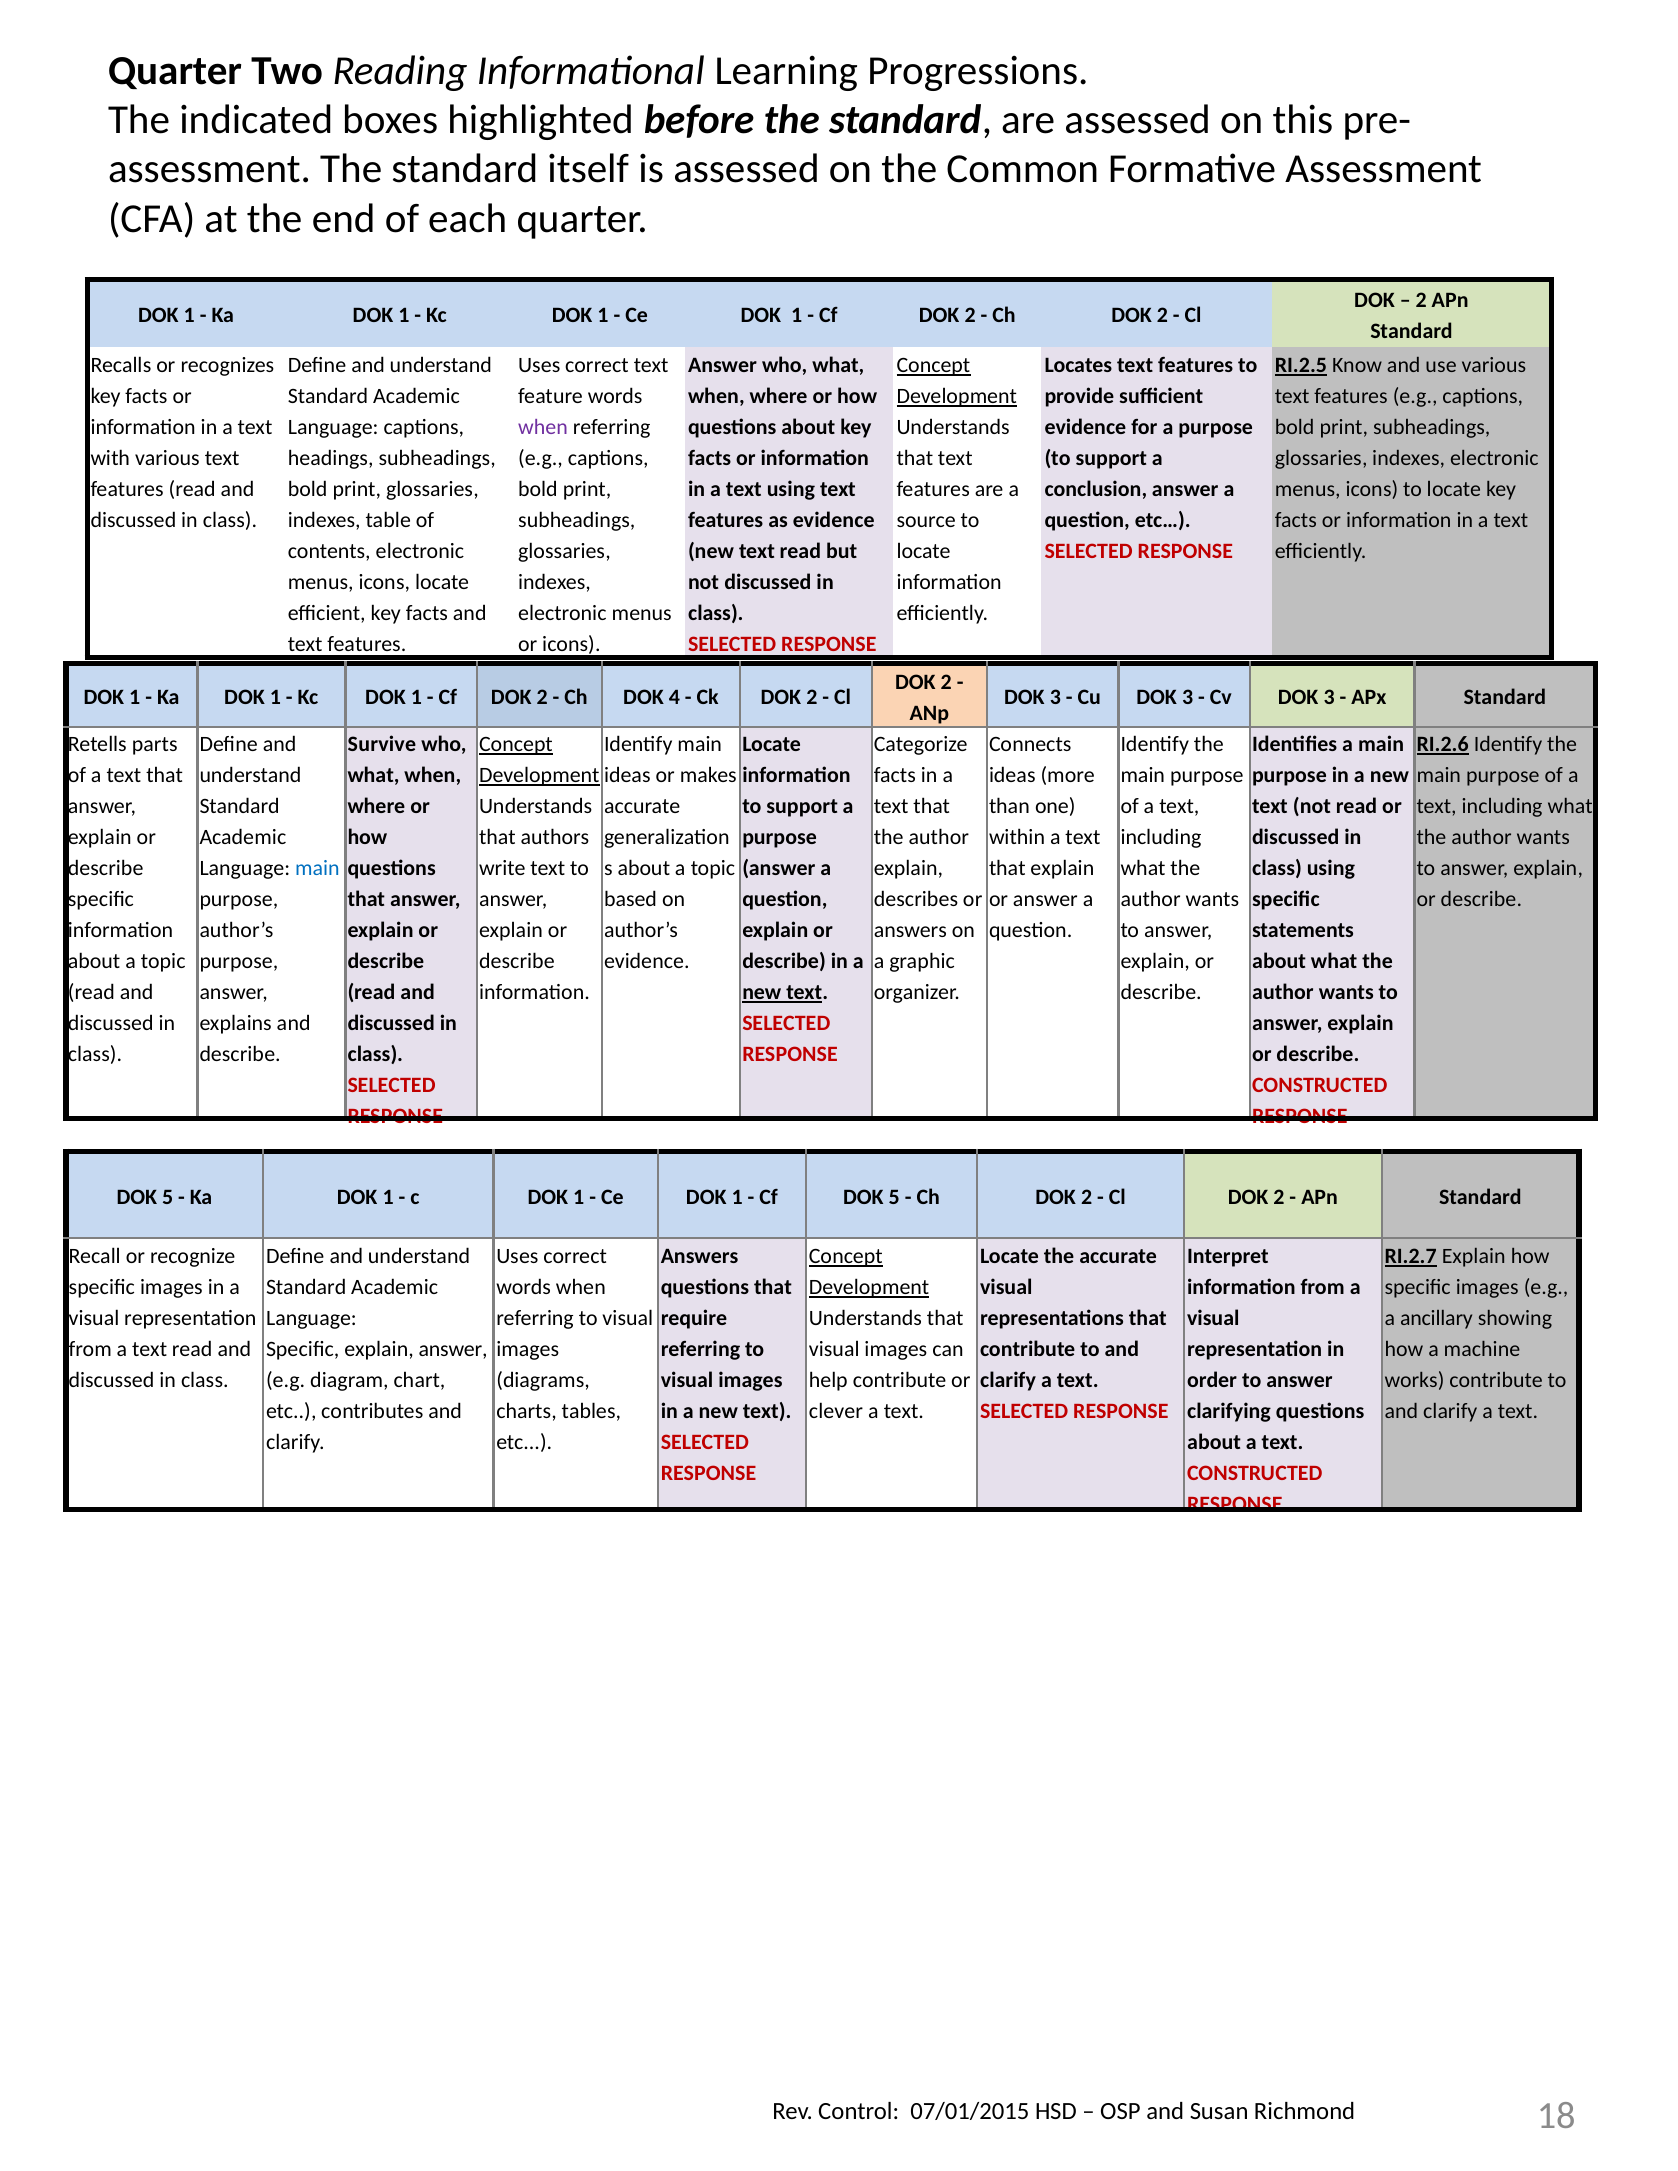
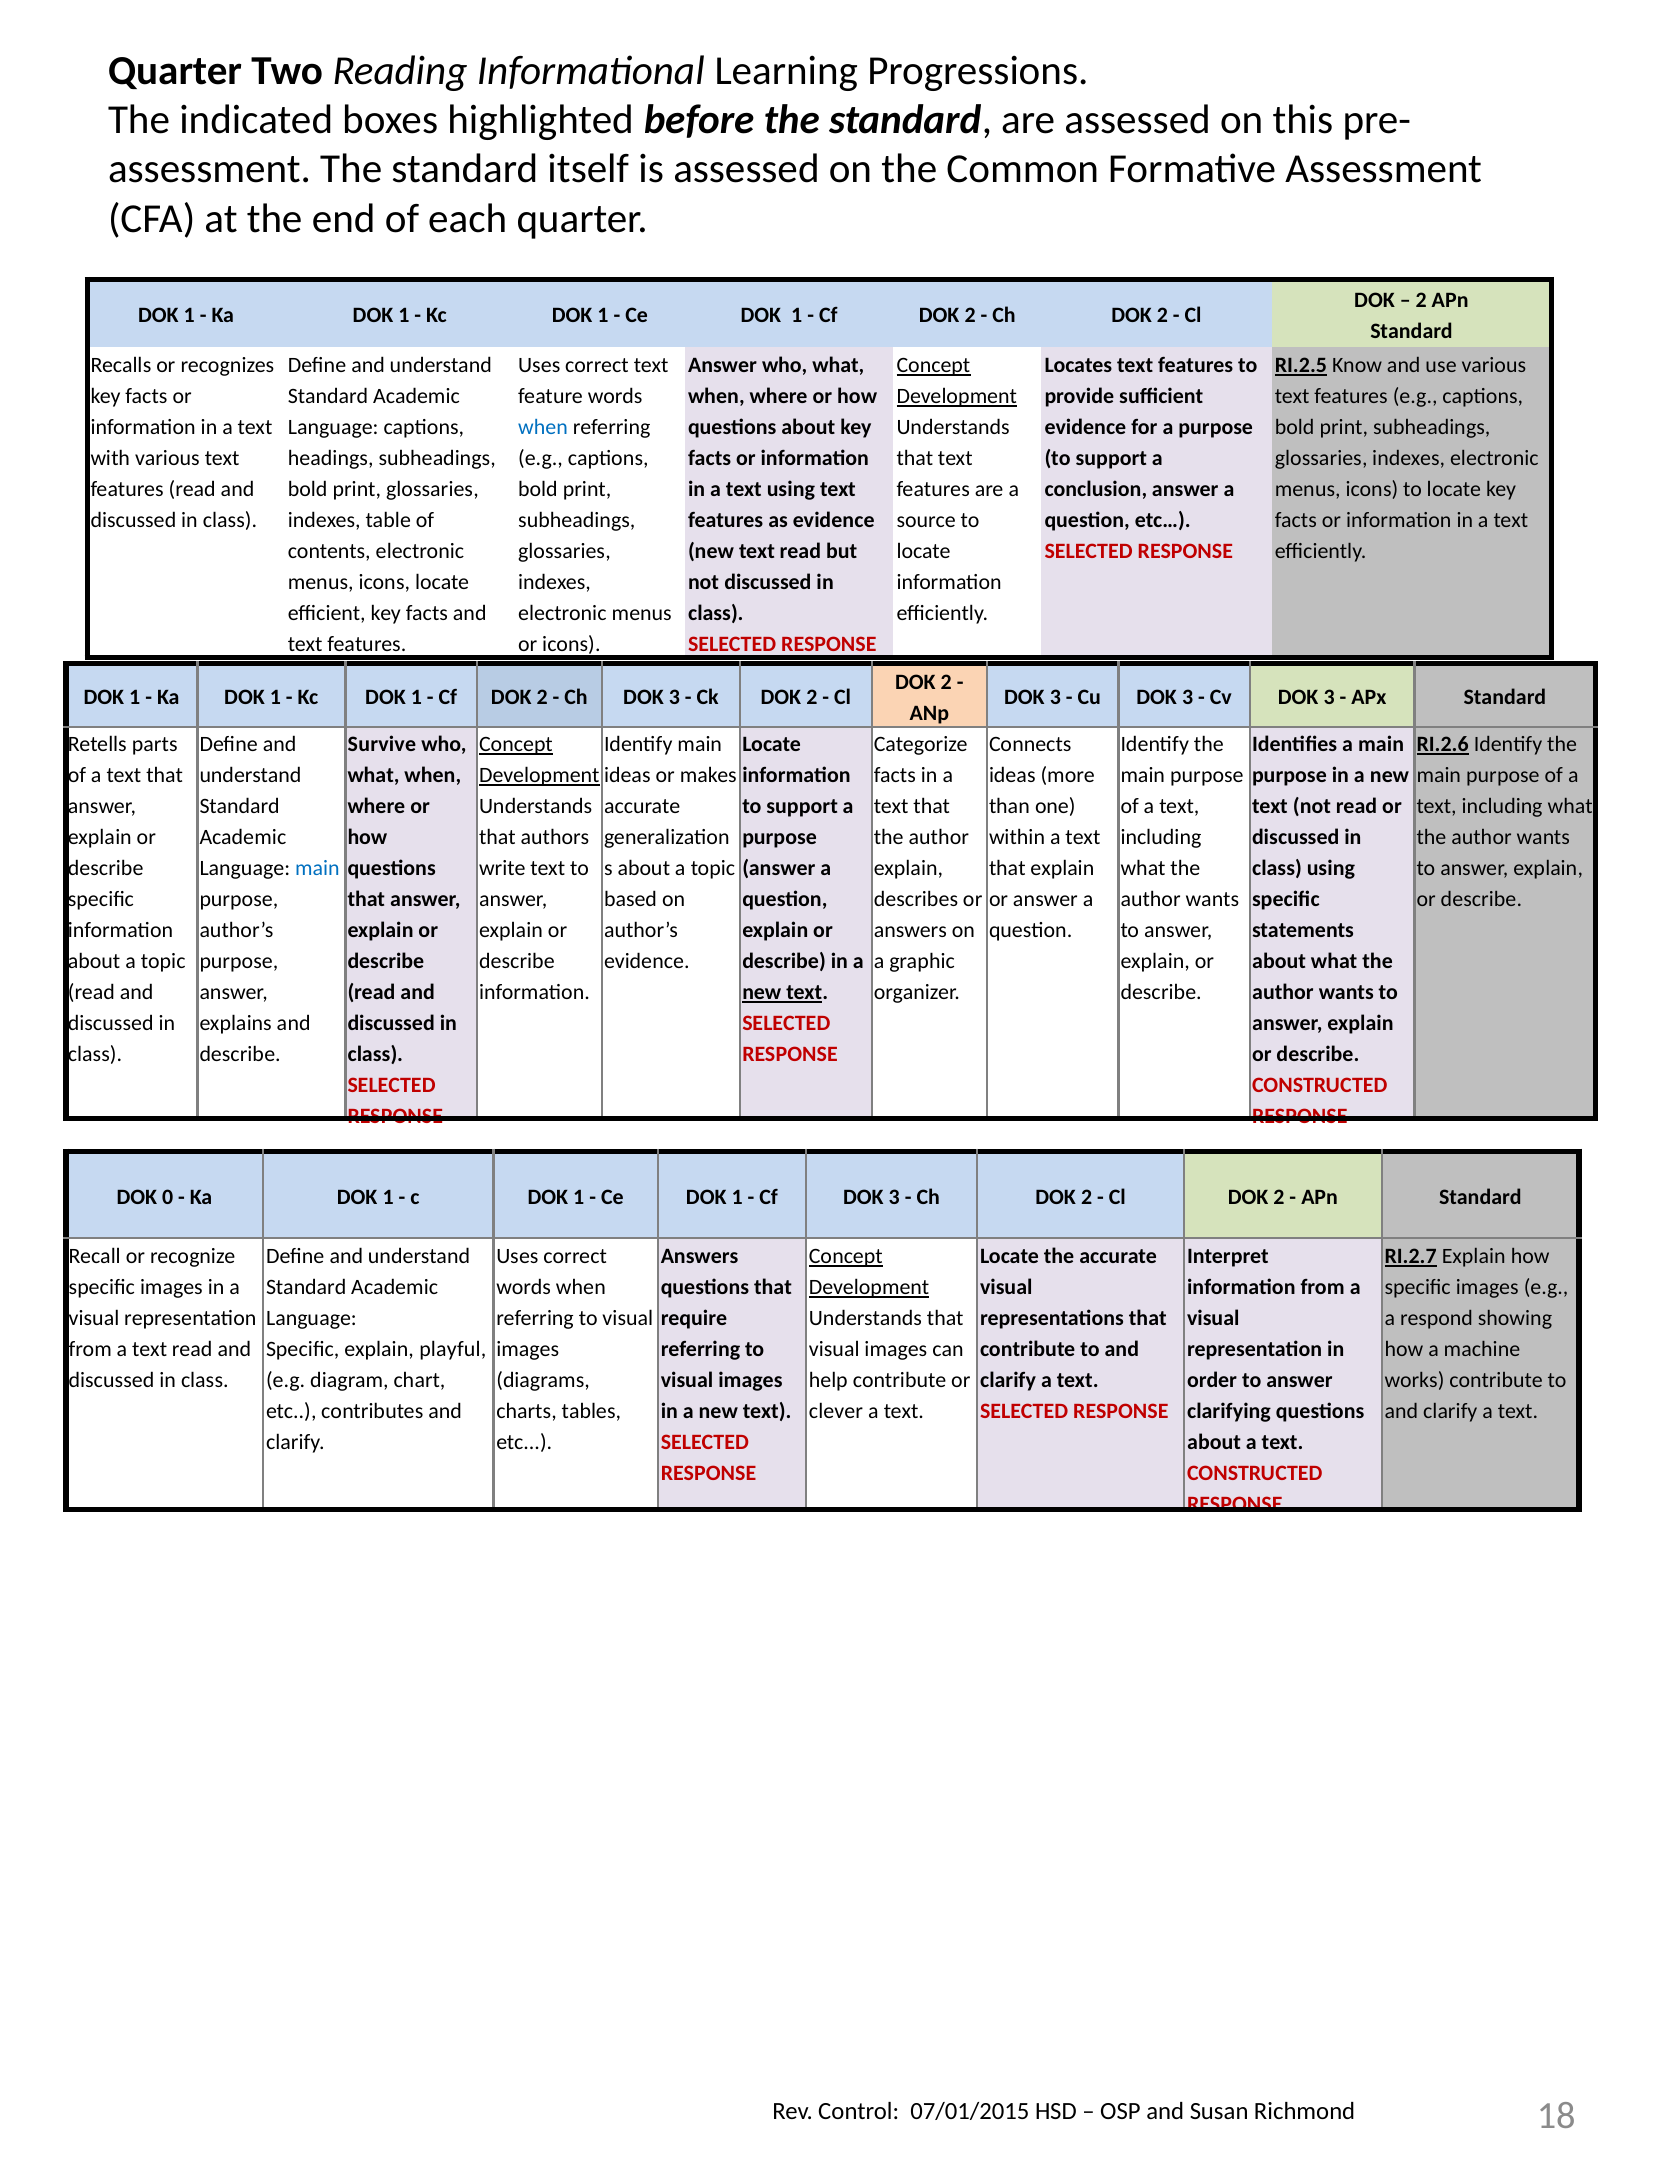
when colour: purple -> blue (543, 427)
Ch DOK 4: 4 -> 3 (674, 698)
5: 5 -> 0 (168, 1197)
Cf DOK 5: 5 -> 3 (894, 1197)
ancillary: ancillary -> respond (1436, 1318)
explain answer: answer -> playful (453, 1349)
